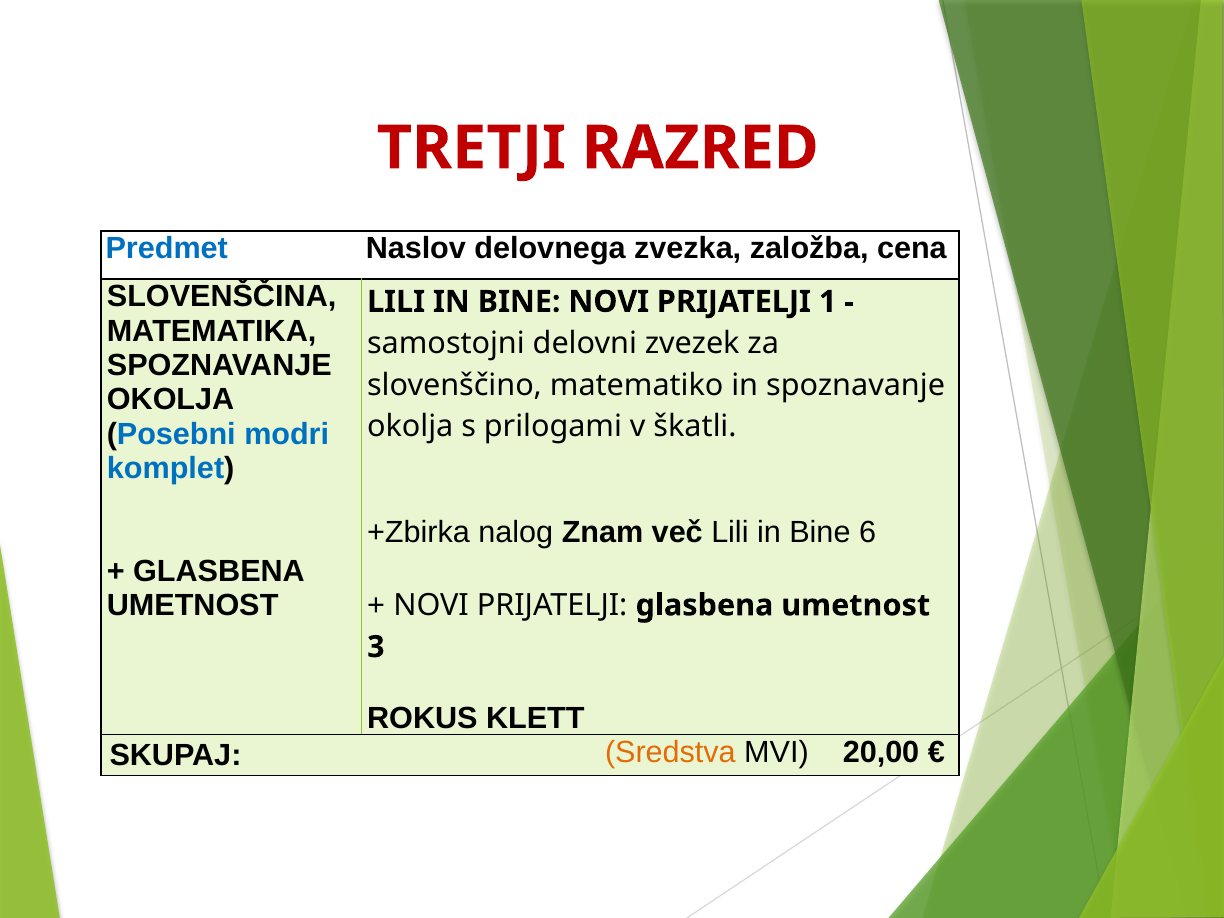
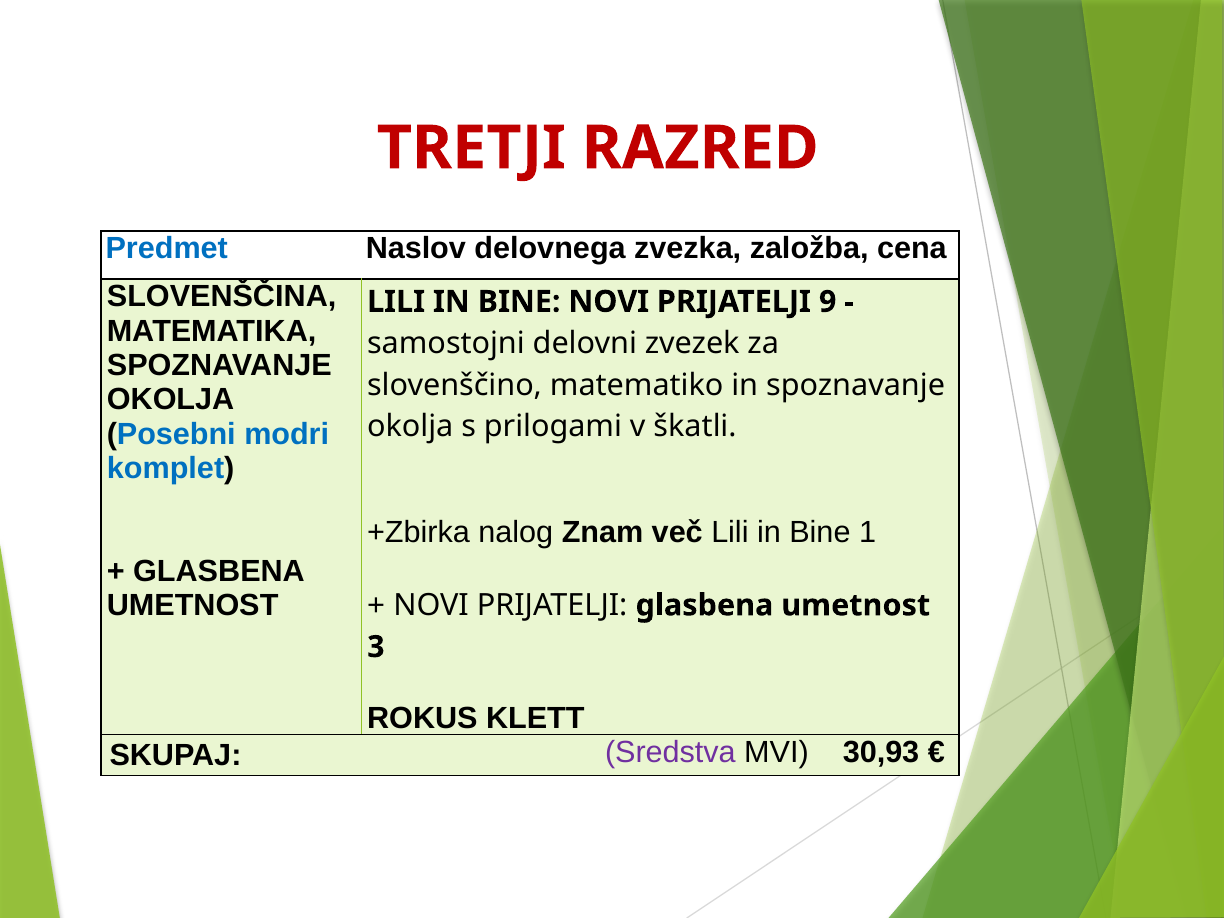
1: 1 -> 9 (828, 302)
6: 6 -> 1 (868, 532)
Sredstva colour: orange -> purple (670, 752)
20,00: 20,00 -> 30,93 (881, 752)
